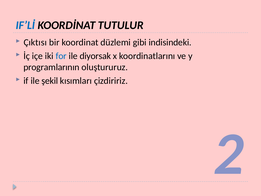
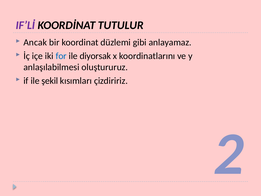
IF’Lİ colour: blue -> purple (25, 25)
Çıktısı: Çıktısı -> Ancak (35, 42)
indisindeki: indisindeki -> anlayamaz (170, 42)
programlarının: programlarının -> anlaşılabilmesi (51, 67)
